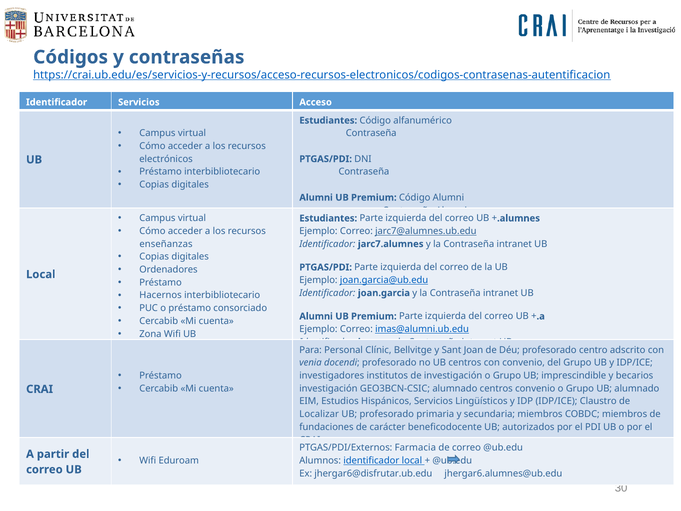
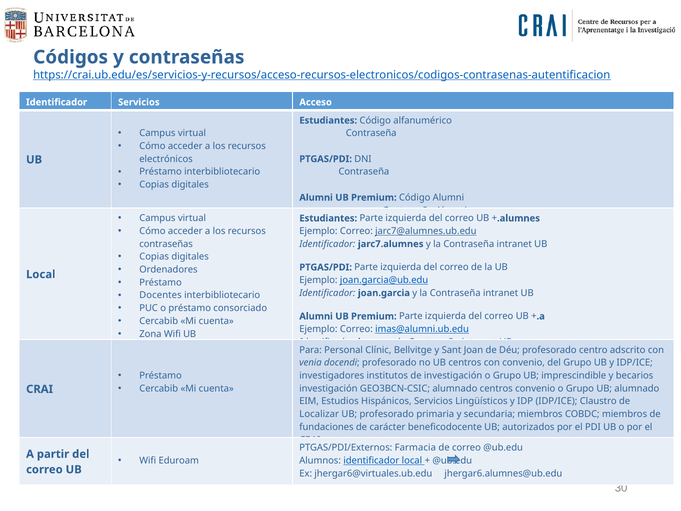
enseñanzas: enseñanzas -> contraseñas (166, 244)
Hacernos: Hacernos -> Docentes (161, 295)
jhergar6@disfrutar.ub.edu: jhergar6@disfrutar.ub.edu -> jhergar6@virtuales.ub.edu (373, 473)
